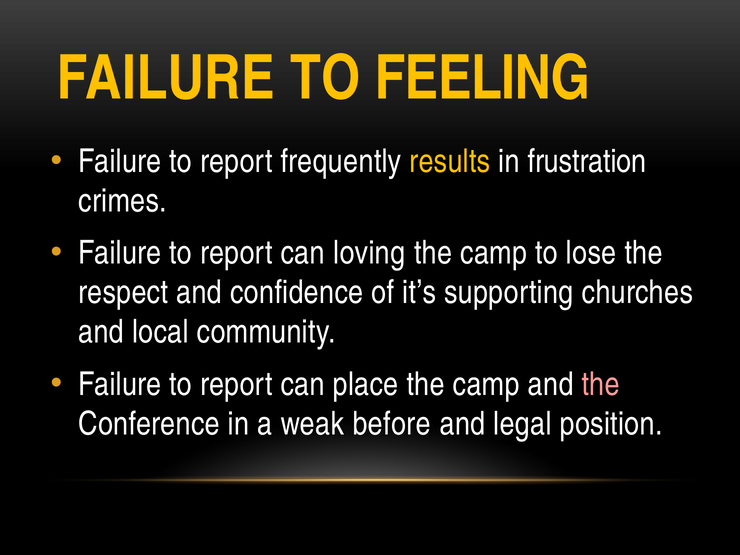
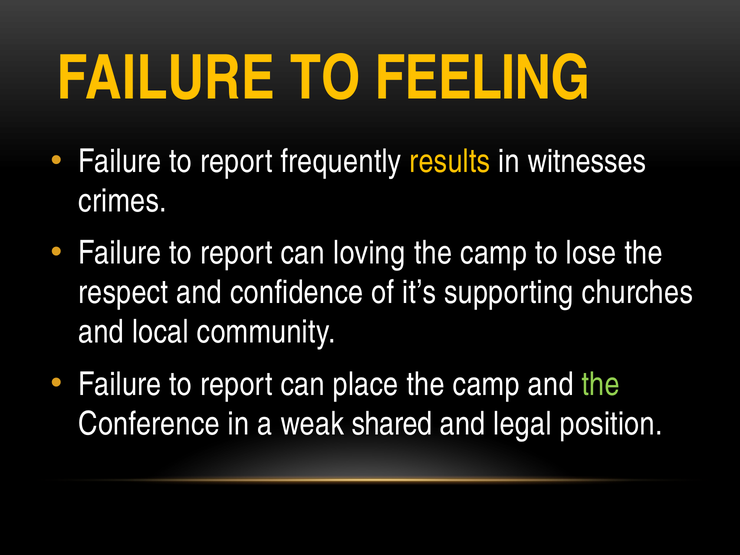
frustration: frustration -> witnesses (587, 161)
the colour: pink -> light green (601, 384)
before: before -> shared (392, 424)
